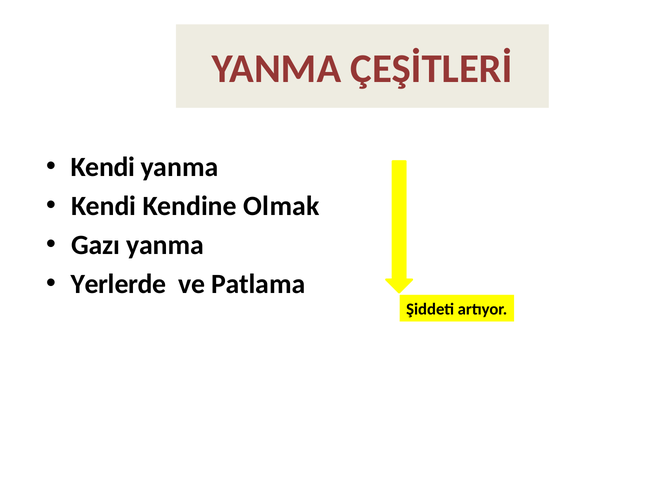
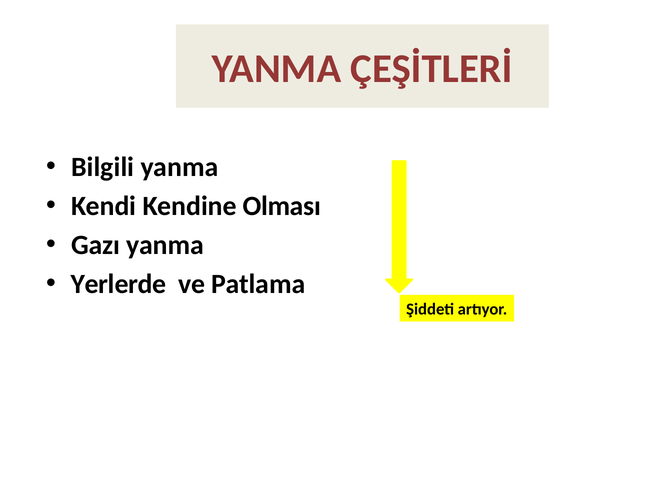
Kendi: Kendi -> Bilgili (103, 167)
Olmak: Olmak -> Olması (282, 206)
